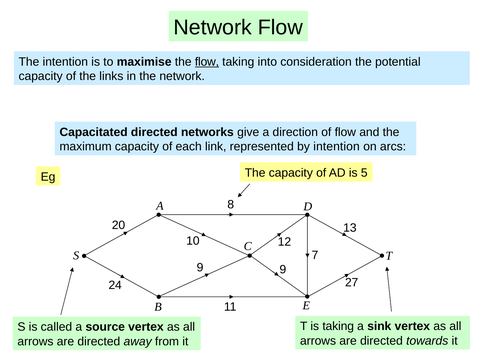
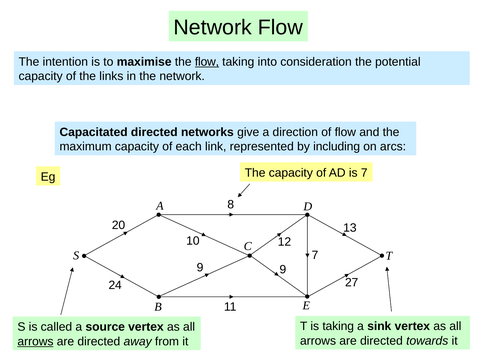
by intention: intention -> including (337, 146)
is 5: 5 -> 7 (364, 173)
arrows underline: none -> present (35, 341)
